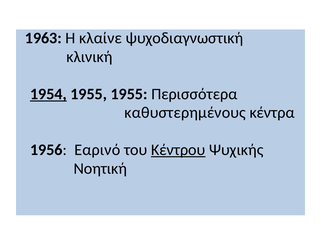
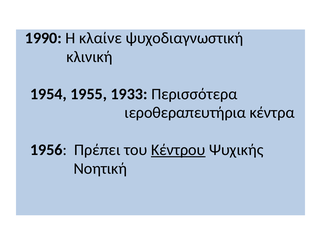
1963: 1963 -> 1990 (43, 38)
1954 underline: present -> none (48, 94)
1955 1955: 1955 -> 1933 (129, 94)
καθυστερημένους: καθυστερημένους -> ιεροθεραπευτήρια (185, 113)
Εαρινό: Εαρινό -> Πρέπει (97, 150)
